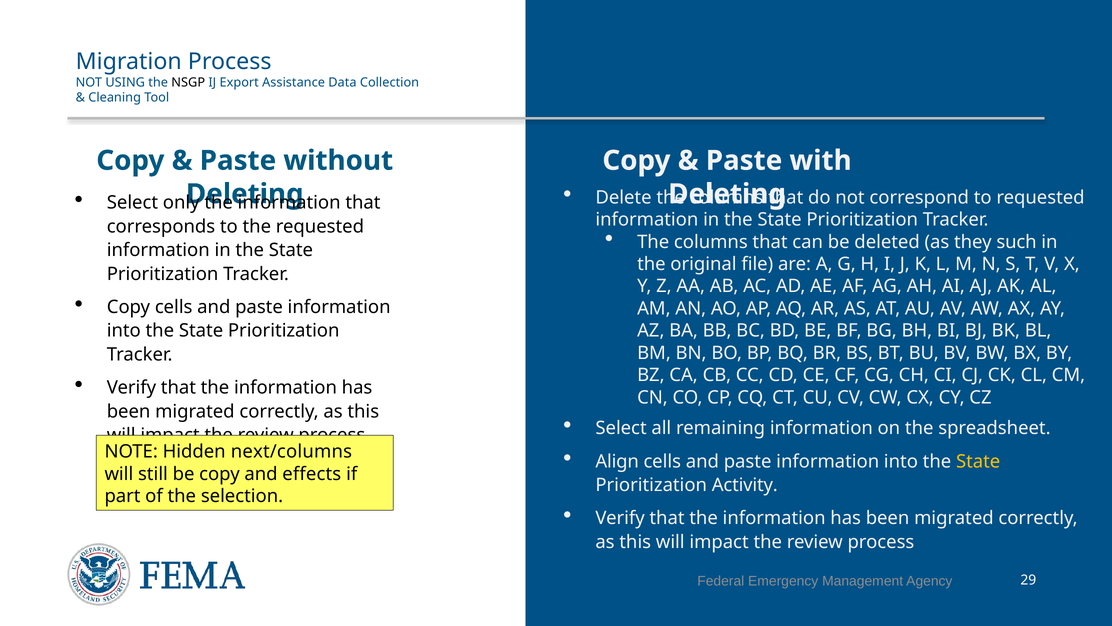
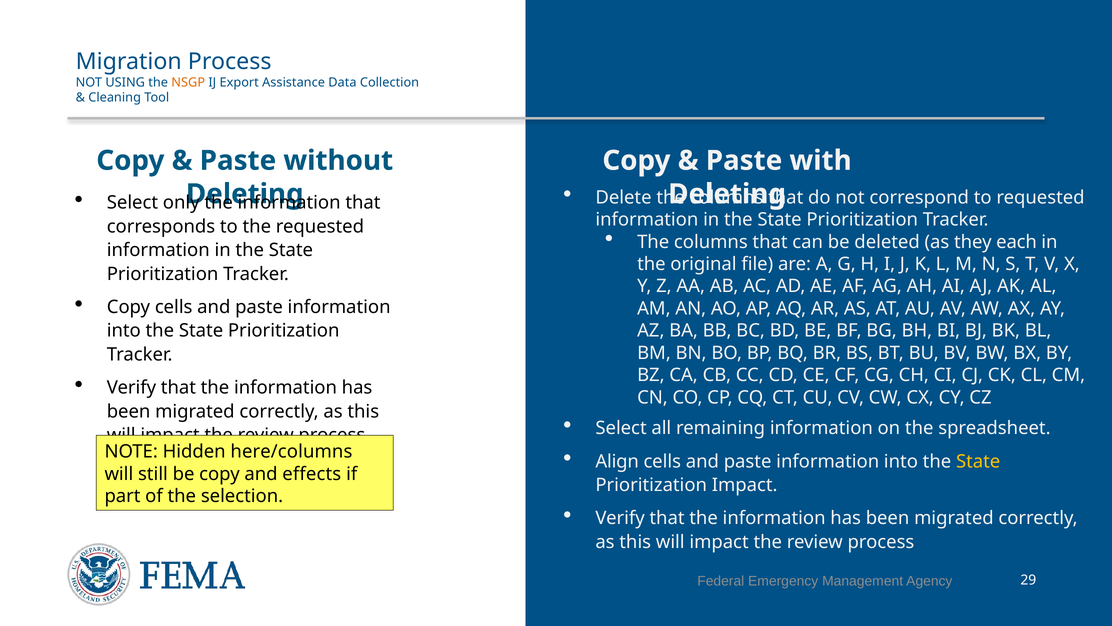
NSGP colour: black -> orange (188, 82)
such: such -> each (1017, 242)
next/columns: next/columns -> here/columns (291, 451)
Prioritization Activity: Activity -> Impact (745, 485)
